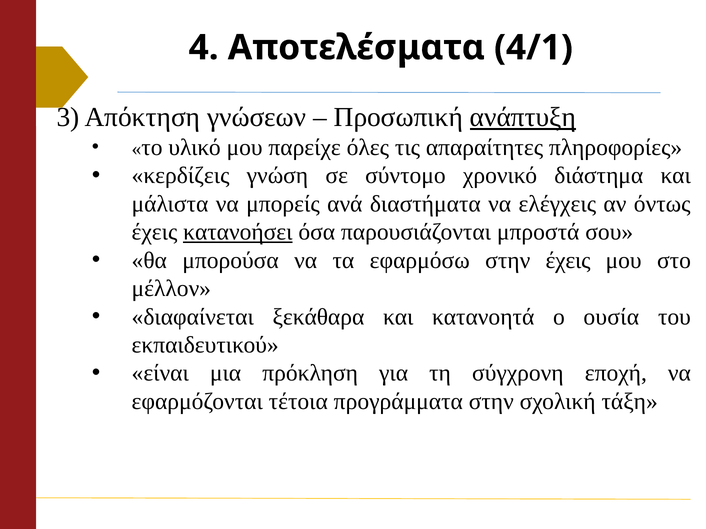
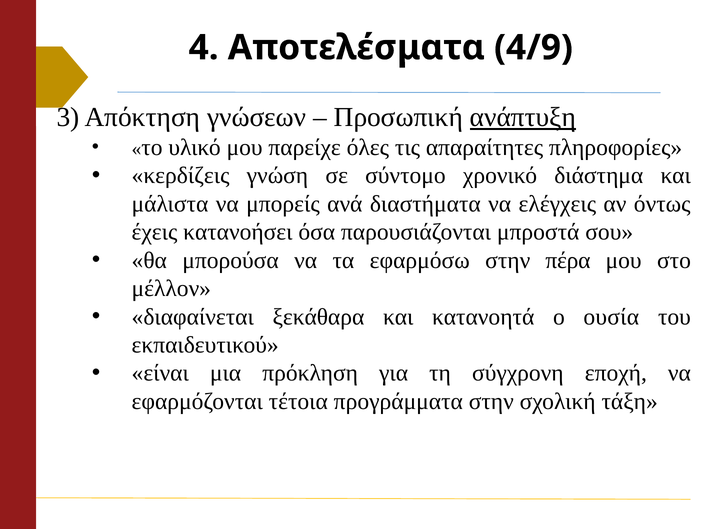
4/1: 4/1 -> 4/9 (533, 48)
κατανοήσει underline: present -> none (238, 232)
στην έχεις: έχεις -> πέρα (568, 261)
